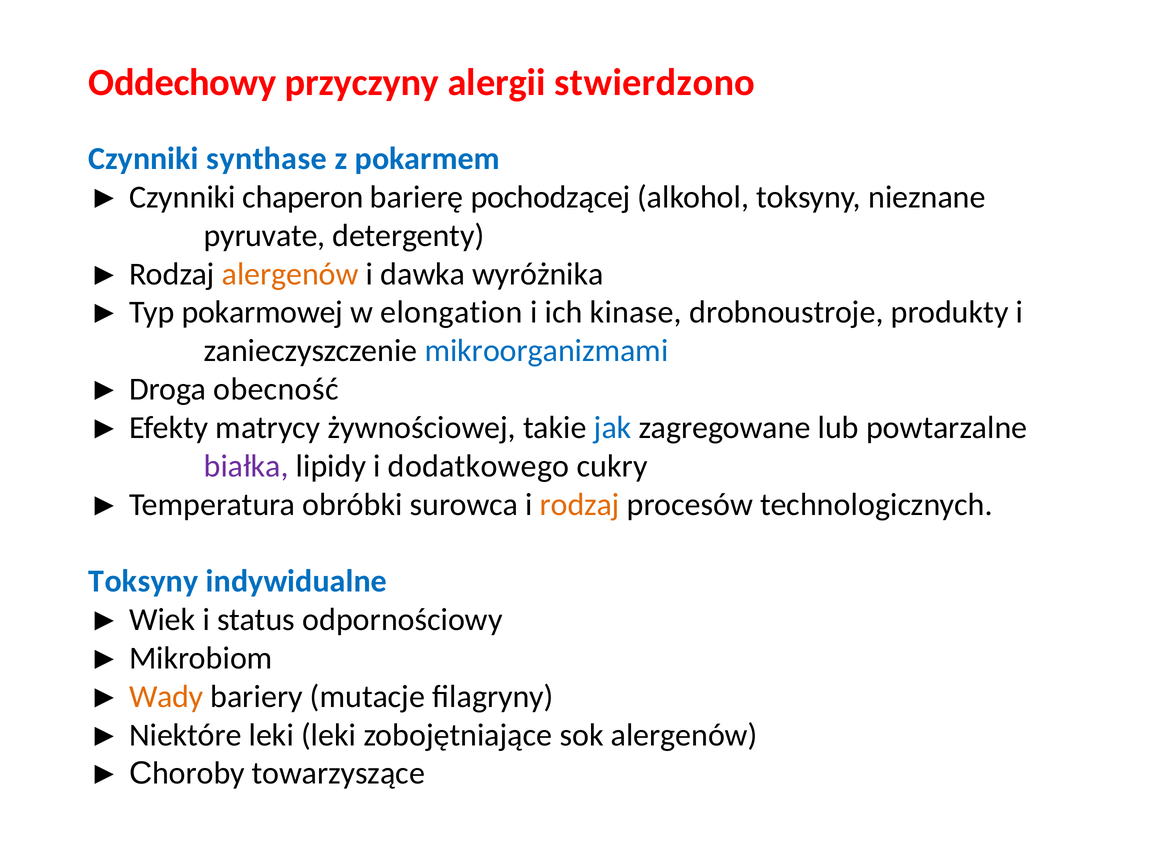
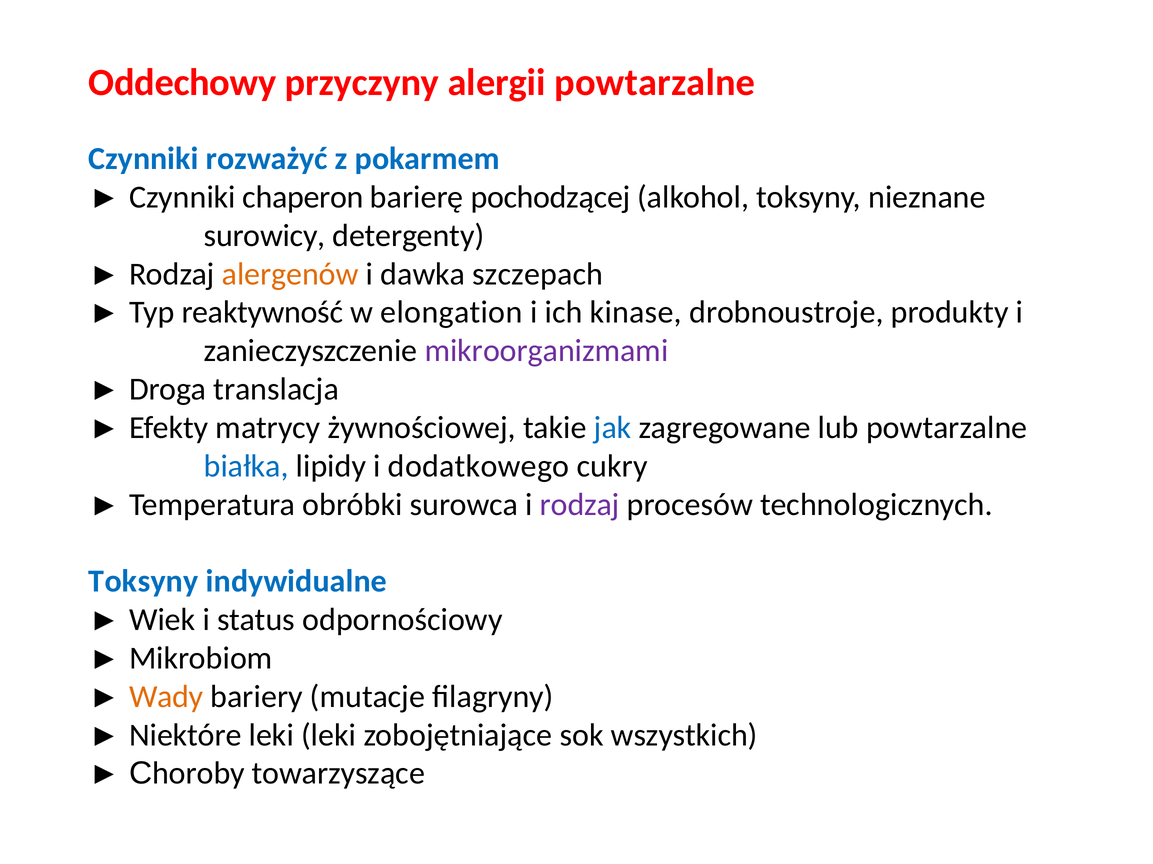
alergii stwierdzono: stwierdzono -> powtarzalne (655, 82)
synthase: synthase -> rozważyć (267, 159)
pyruvate: pyruvate -> surowicy (265, 236)
wyróżnika: wyróżnika -> szczepach (538, 274)
pokarmowej: pokarmowej -> reaktywność (262, 313)
mikroorganizmami colour: blue -> purple (547, 351)
obecność: obecność -> translacja (276, 390)
białka colour: purple -> blue (246, 466)
rodzaj colour: orange -> purple (580, 505)
sok alergenów: alergenów -> wszystkich (684, 736)
